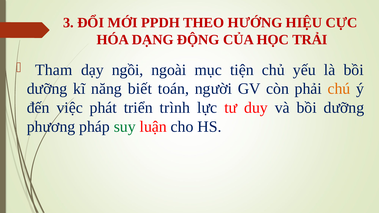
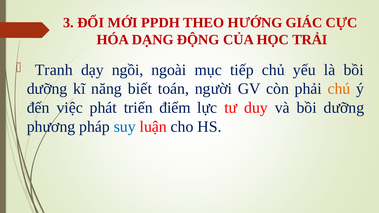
HIỆU: HIỆU -> GIÁC (304, 23)
Tham: Tham -> Tranh (54, 70)
tiện: tiện -> tiếp (242, 70)
trình: trình -> điểm (175, 108)
suy colour: green -> blue (125, 127)
